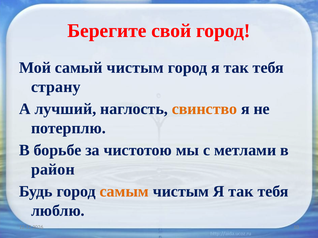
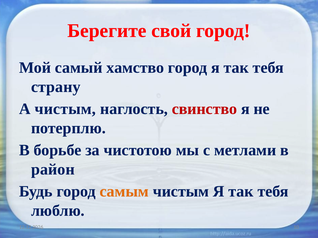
самый чистым: чистым -> хамство (135, 68)
А лучший: лучший -> чистым (65, 109)
свинство colour: orange -> red (204, 109)
